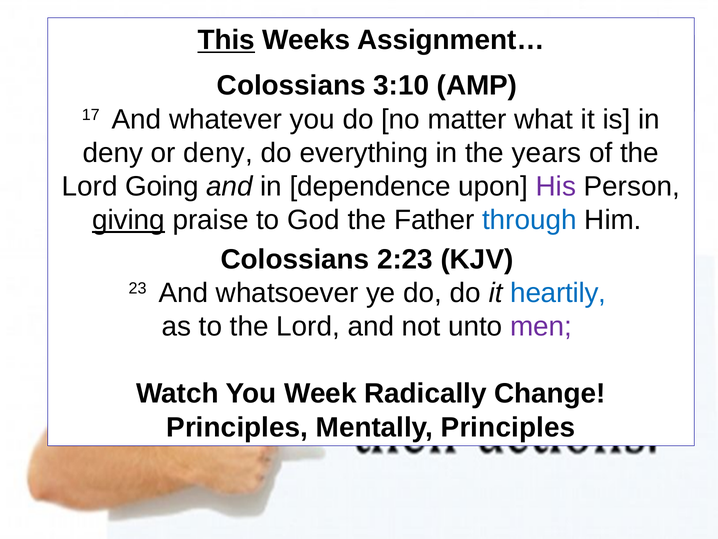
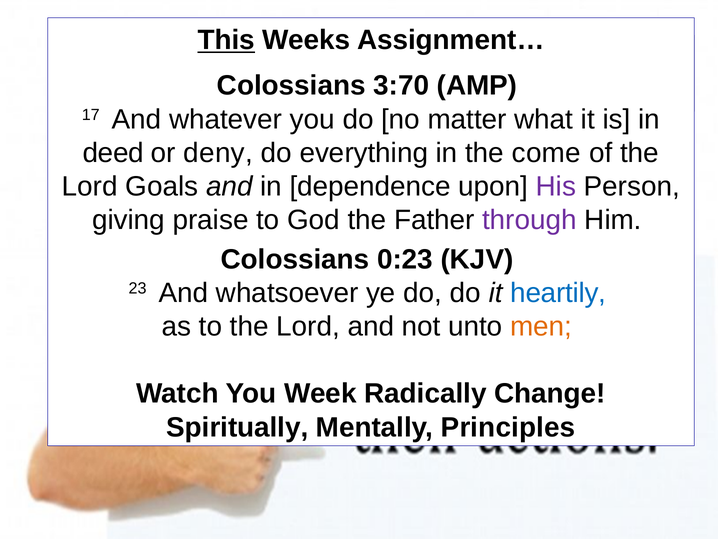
3:10: 3:10 -> 3:70 (401, 86)
deny: deny -> deed (113, 153)
years: years -> come (546, 153)
Going: Going -> Goals (162, 186)
giving underline: present -> none (129, 220)
through colour: blue -> purple (529, 220)
2:23: 2:23 -> 0:23 (405, 259)
men colour: purple -> orange (541, 326)
Principles: Principles -> Spiritually (237, 427)
